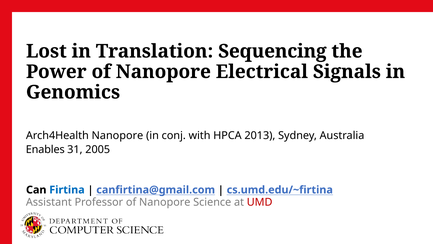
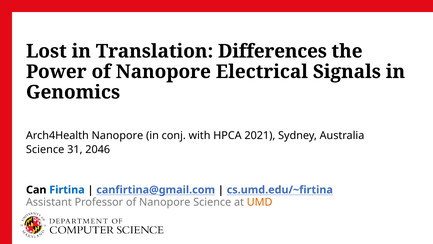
Sequencing: Sequencing -> Differences (272, 51)
2013: 2013 -> 2021 (260, 135)
Enables: Enables -> Science (45, 149)
2005: 2005 -> 2046 (98, 149)
UMD colour: red -> orange (260, 202)
